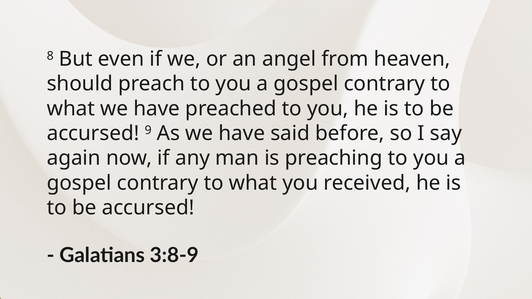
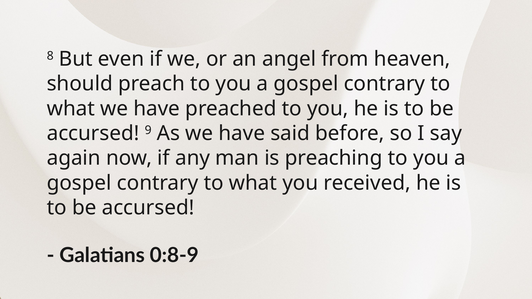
3:8-9: 3:8-9 -> 0:8-9 (174, 256)
